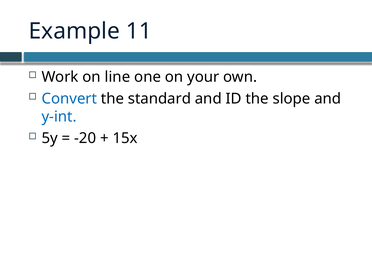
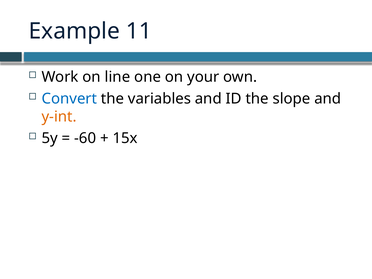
standard: standard -> variables (159, 99)
y-int colour: blue -> orange (59, 117)
-20: -20 -> -60 (85, 138)
